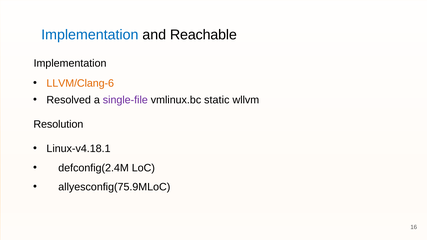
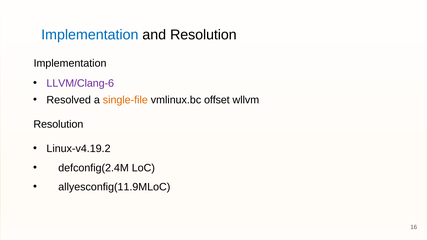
and Reachable: Reachable -> Resolution (203, 35)
LLVM/Clang-6 colour: orange -> purple (80, 83)
single-file colour: purple -> orange (125, 100)
static: static -> offset (217, 100)
Linux-v4.18.1: Linux-v4.18.1 -> Linux-v4.19.2 (79, 149)
allyesconfig(75.9MLoC: allyesconfig(75.9MLoC -> allyesconfig(11.9MLoC (114, 187)
